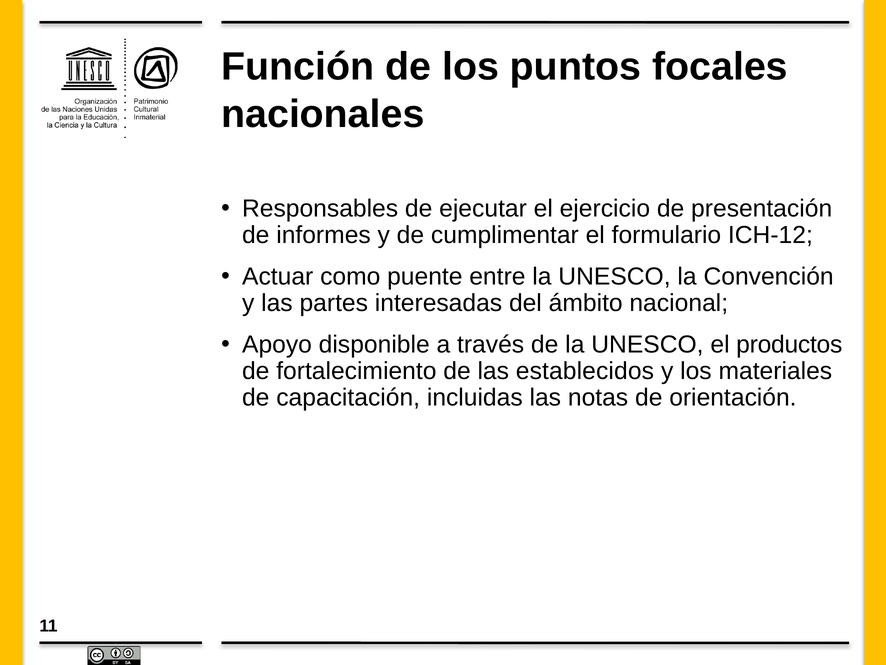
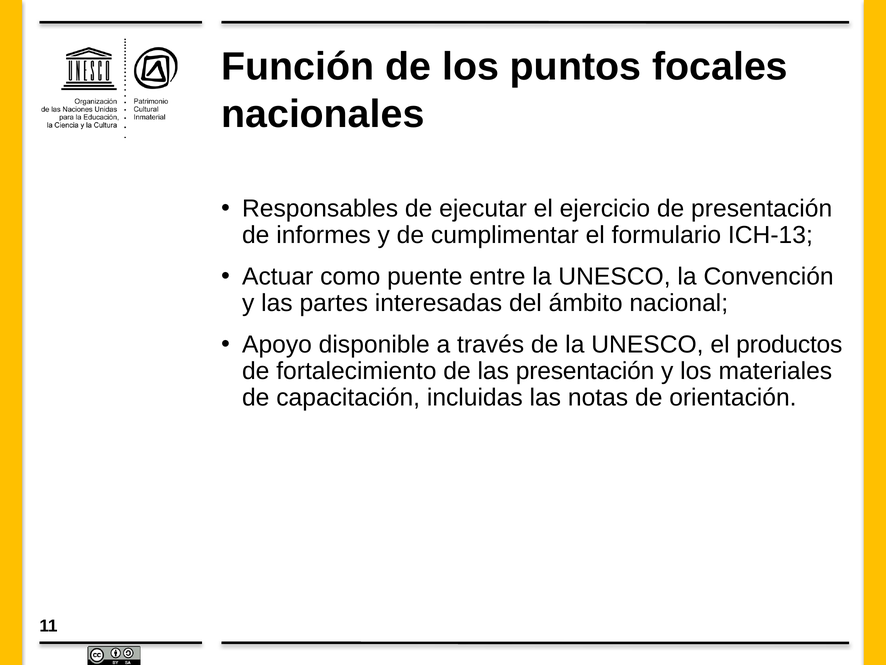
ICH-12: ICH-12 -> ICH-13 (770, 235)
las establecidos: establecidos -> presentación (585, 371)
